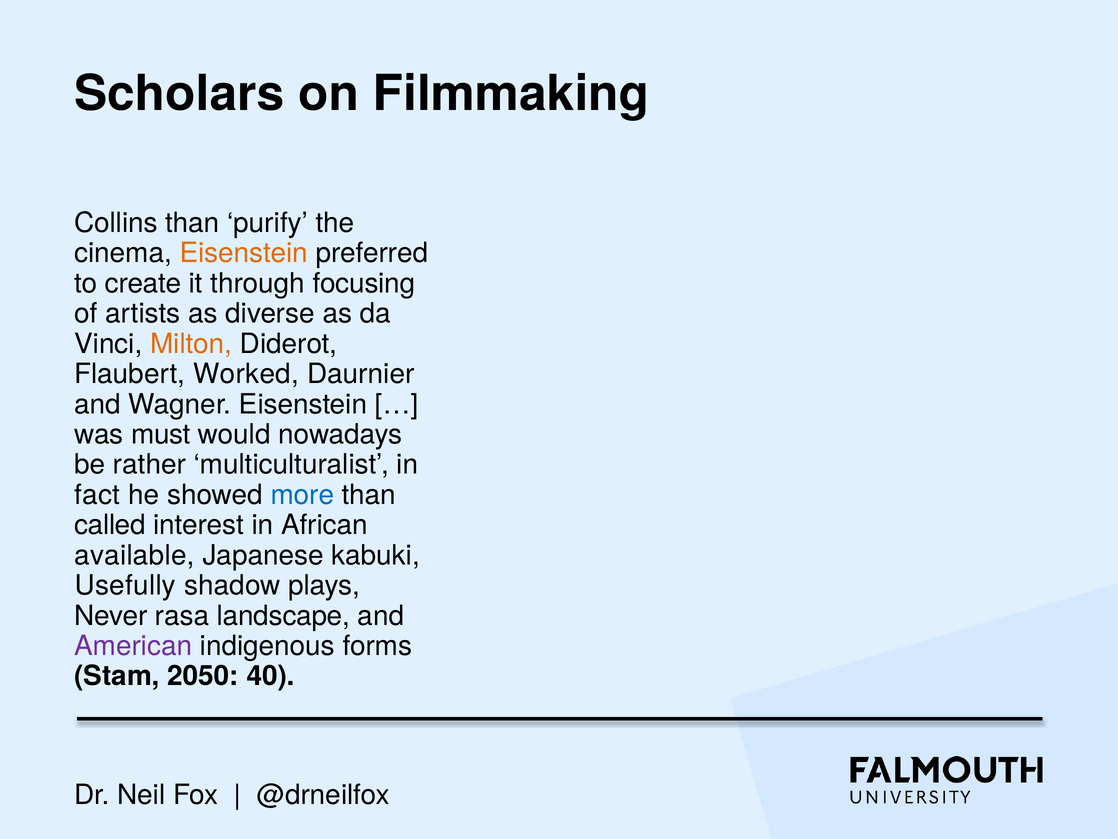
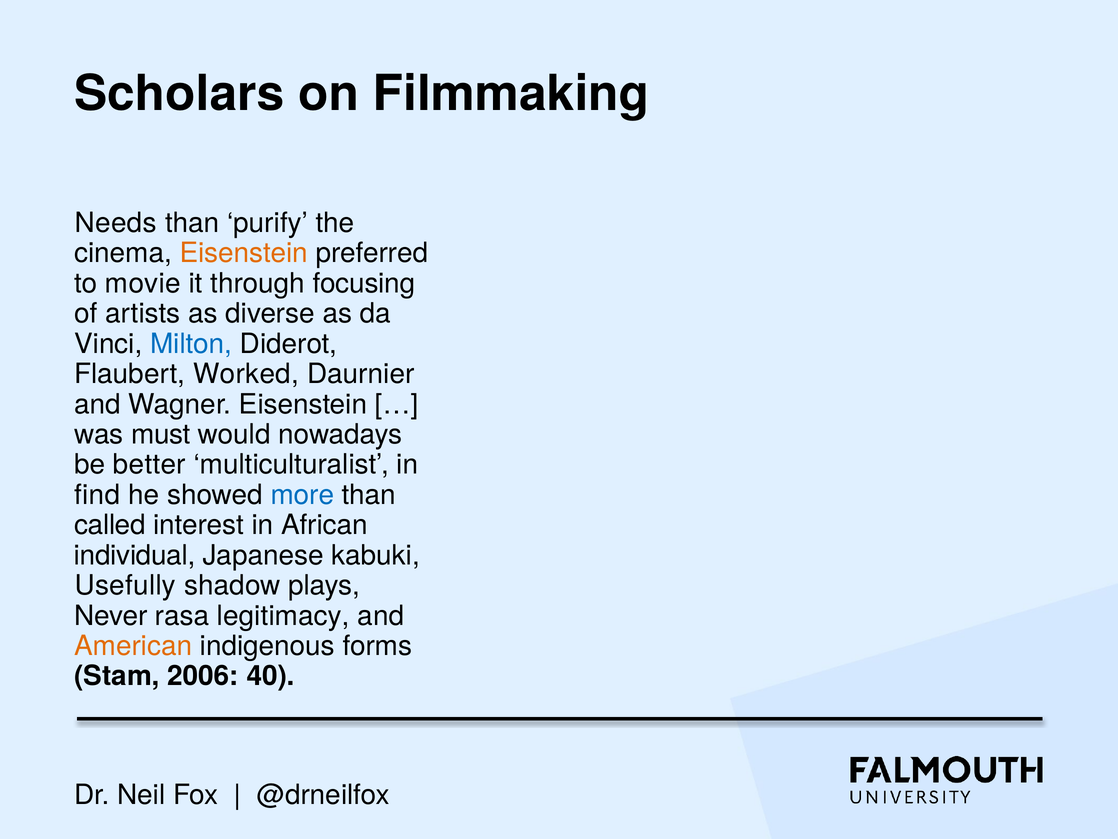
Collins: Collins -> Needs (116, 223)
create: create -> movie (143, 283)
Milton colour: orange -> blue (191, 344)
rather: rather -> better (149, 464)
fact: fact -> find (97, 495)
available: available -> individual (135, 555)
landscape: landscape -> legitimacy (283, 615)
American colour: purple -> orange (133, 646)
2050: 2050 -> 2006 (203, 676)
